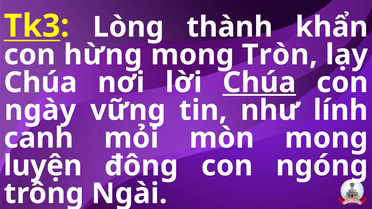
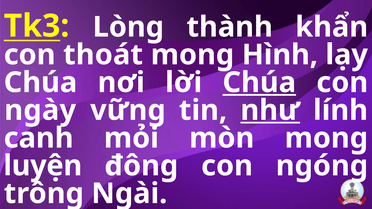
hừng: hừng -> thoát (103, 55)
Tròn: Tròn -> Hình (280, 55)
như underline: none -> present (270, 110)
